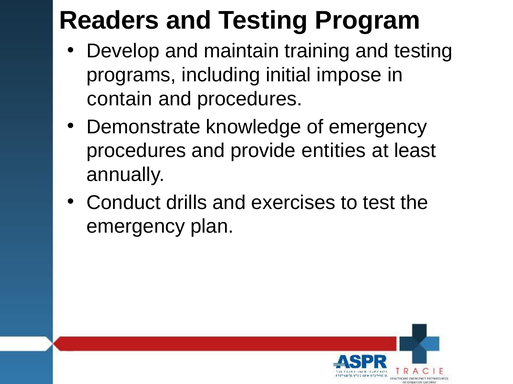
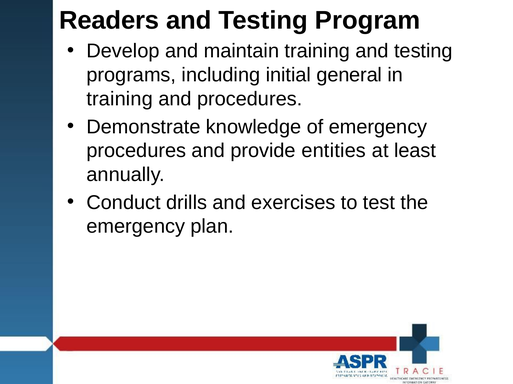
impose: impose -> general (349, 75)
contain: contain -> training (120, 99)
